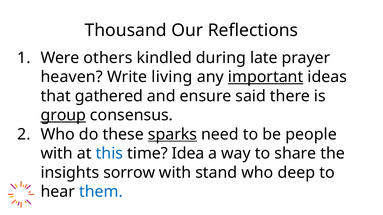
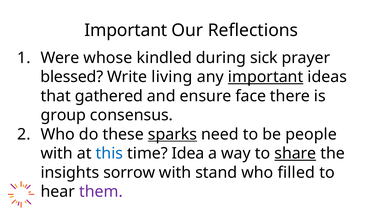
Thousand: Thousand -> Important (126, 30)
others: others -> whose (108, 58)
late: late -> sick (264, 58)
heaven: heaven -> blessed (72, 77)
said: said -> face (251, 96)
group underline: present -> none (63, 115)
share underline: none -> present (295, 154)
deep: deep -> filled (296, 173)
them colour: blue -> purple (101, 192)
